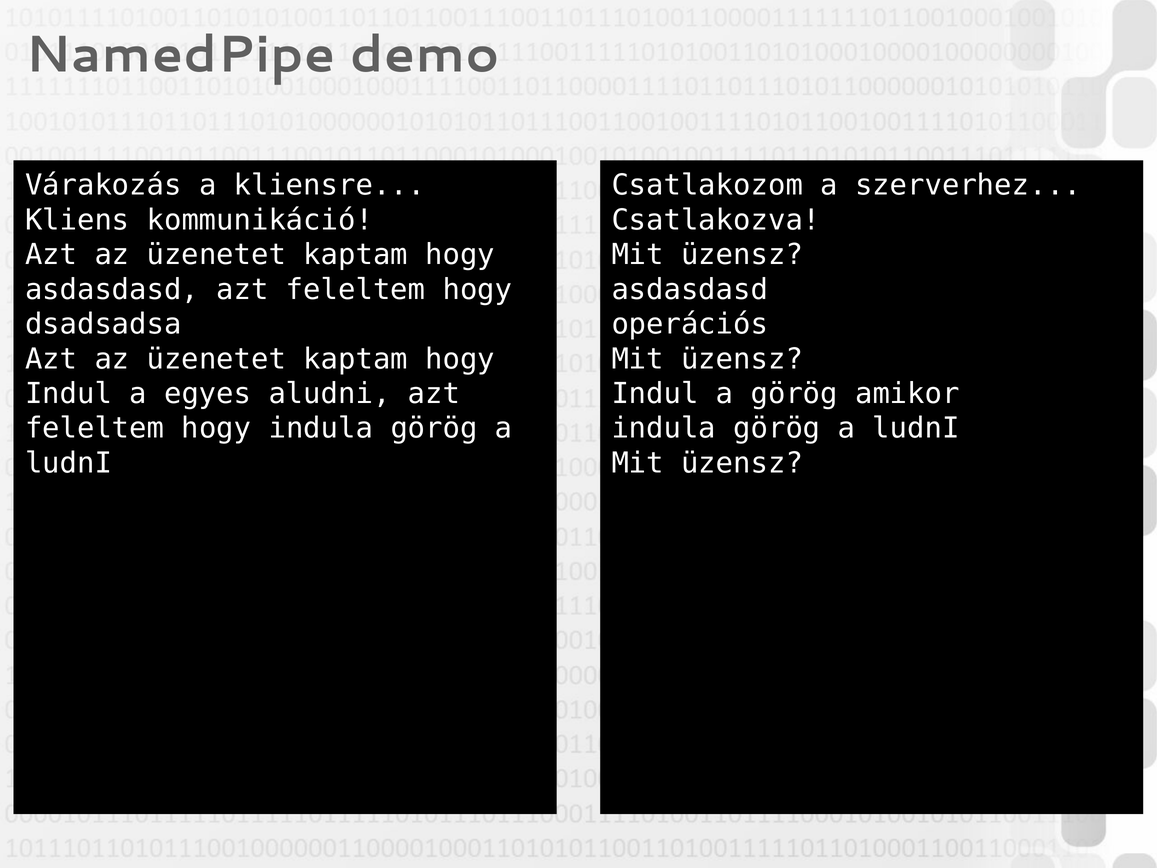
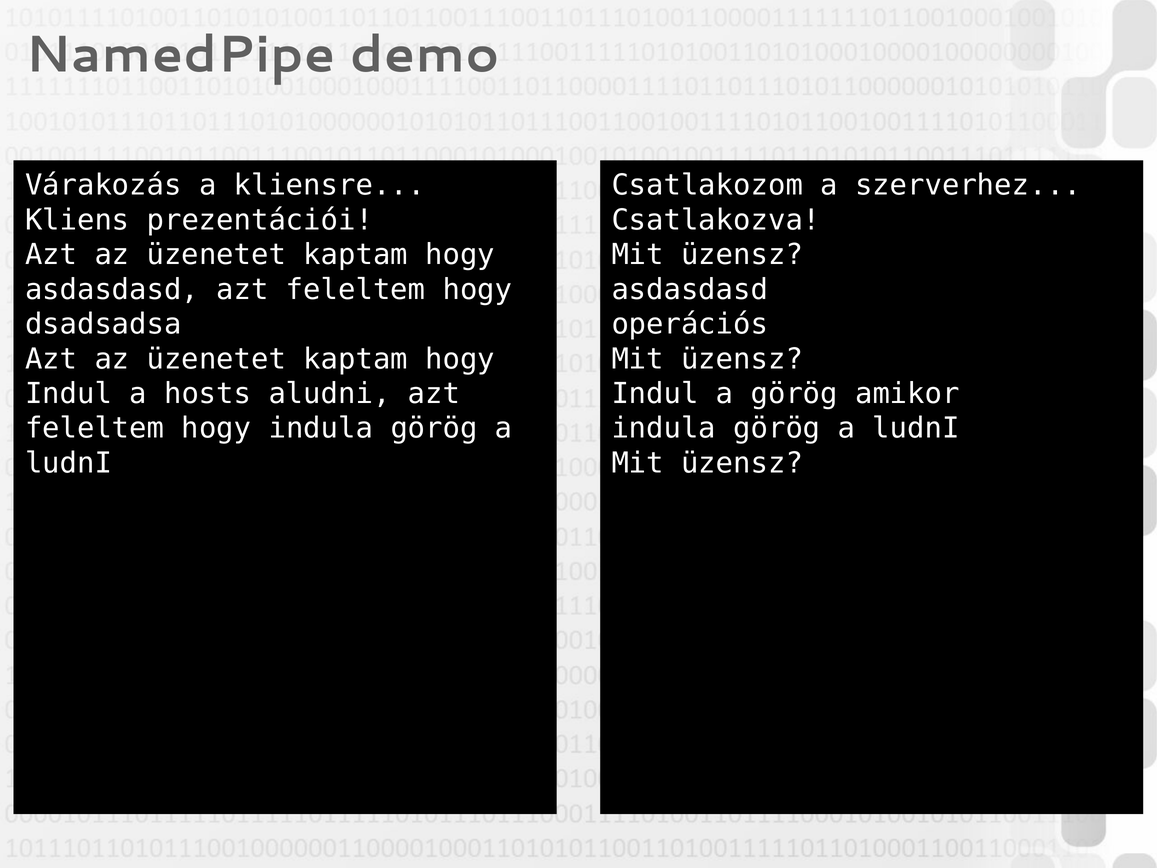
kommunikáció: kommunikáció -> prezentációi (260, 220)
egyes: egyes -> hosts (208, 394)
